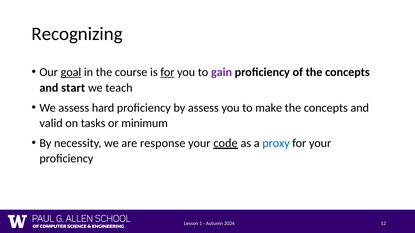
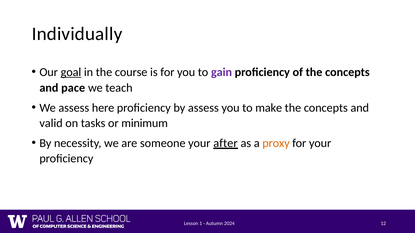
Recognizing: Recognizing -> Individually (77, 34)
for underline: present -> none (167, 72)
start: start -> pace (73, 88)
hard: hard -> here (103, 108)
response: response -> someone (163, 143)
code: code -> after (226, 143)
proxy colour: blue -> orange (276, 143)
